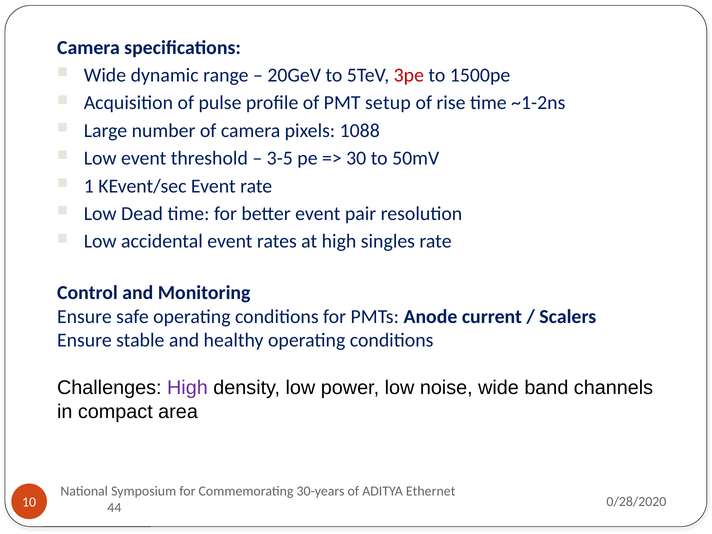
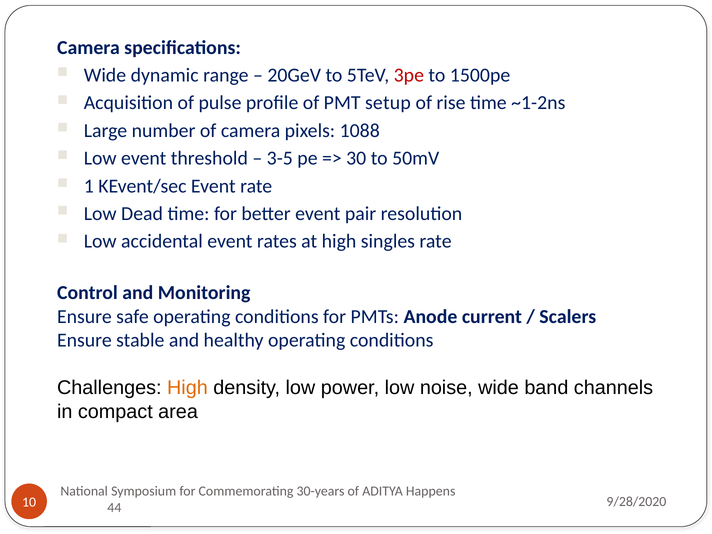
High colour: purple -> orange (187, 388)
Ethernet: Ethernet -> Happens (431, 491)
0/28/2020: 0/28/2020 -> 9/28/2020 (636, 502)
